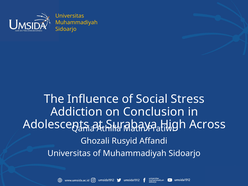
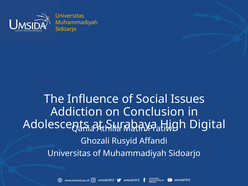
Stress: Stress -> Issues (188, 99)
Across: Across -> Digital (207, 124)
